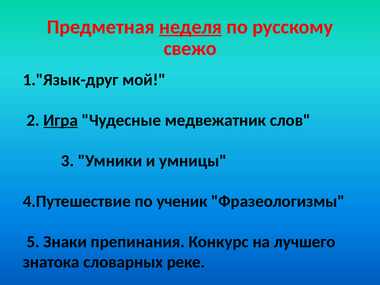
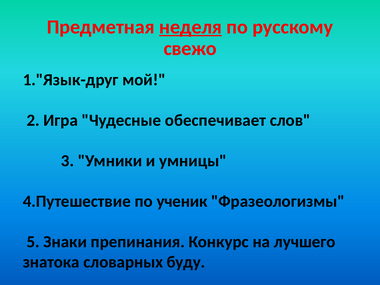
Игра underline: present -> none (61, 120)
медвежатник: медвежатник -> обеспечивает (215, 120)
реке: реке -> буду (186, 262)
